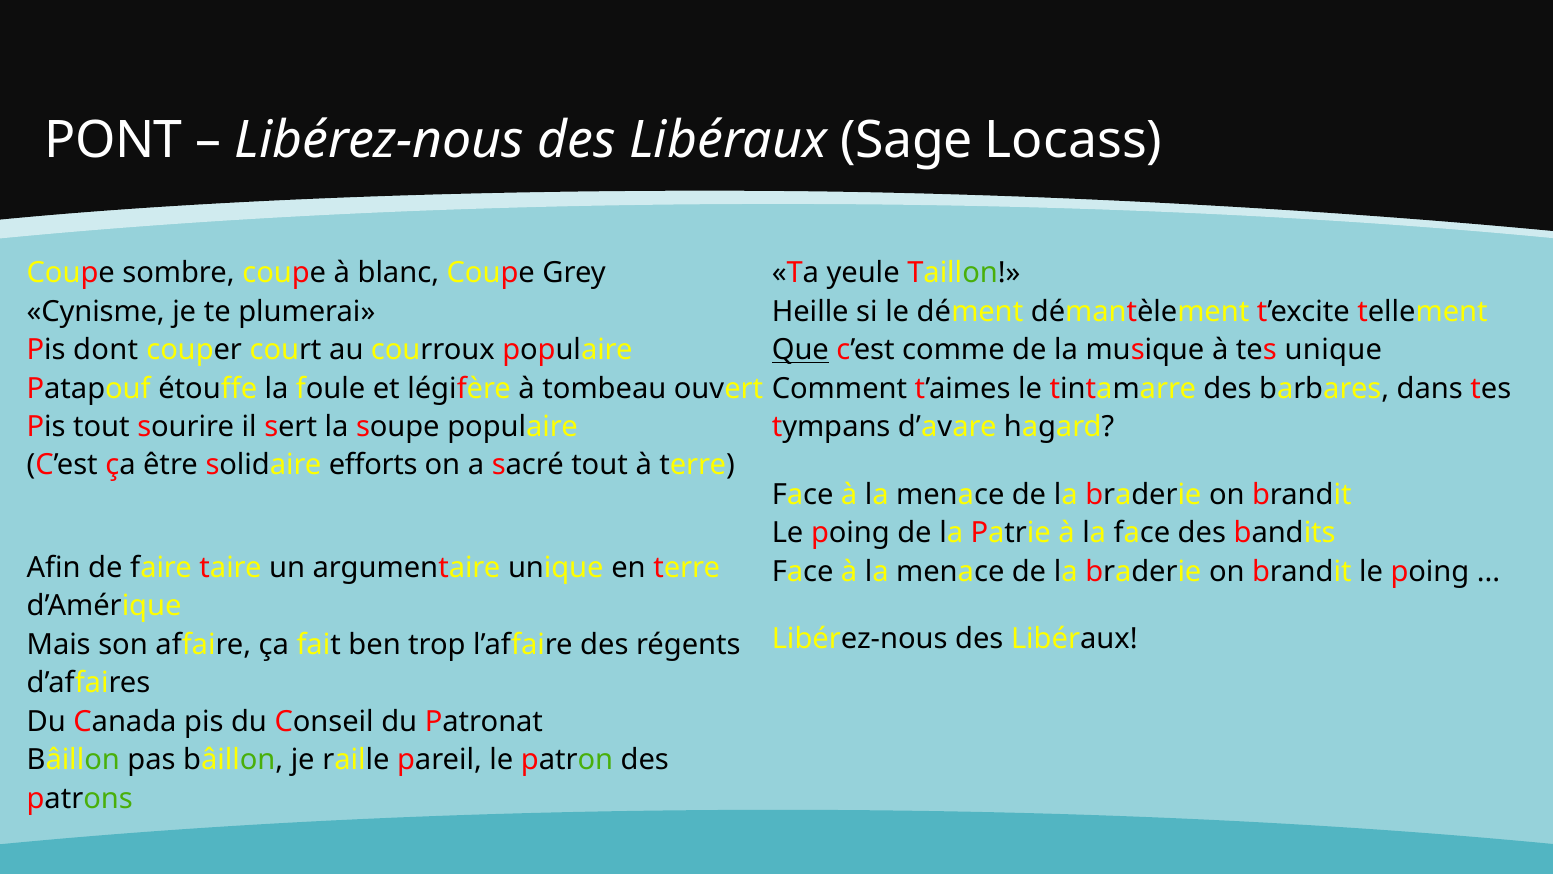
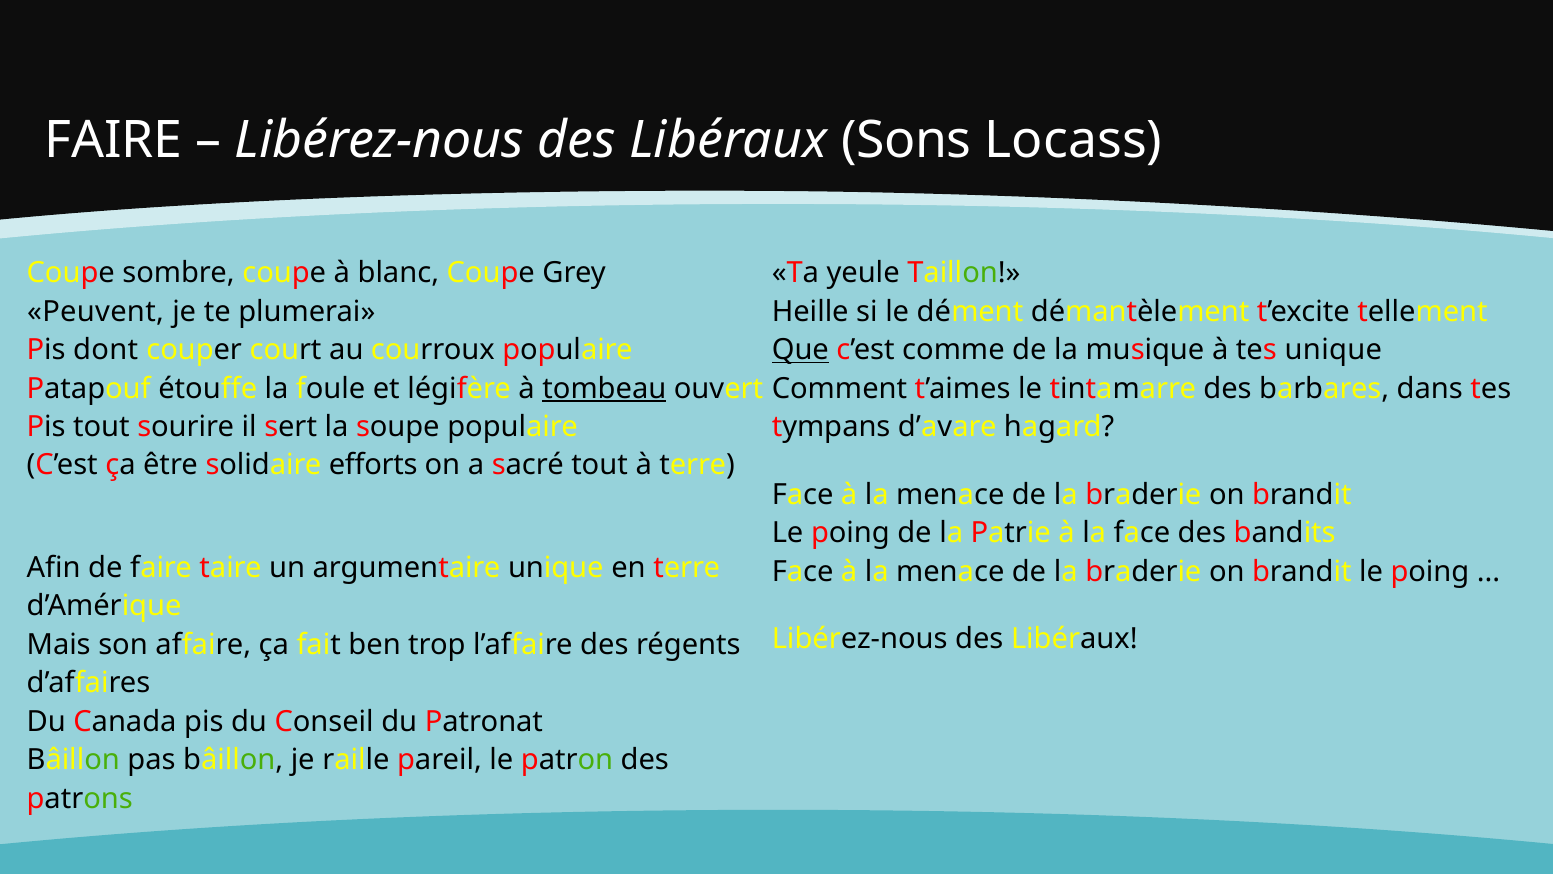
PONT: PONT -> FAIRE (114, 141)
Sage: Sage -> Sons (906, 141)
Cynisme: Cynisme -> Peuvent (96, 312)
tombeau underline: none -> present (604, 388)
